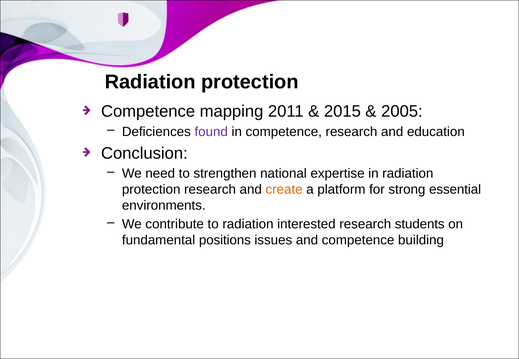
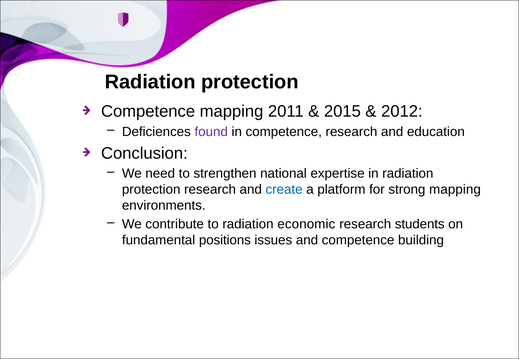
2005: 2005 -> 2012 (402, 111)
create colour: orange -> blue (284, 190)
strong essential: essential -> mapping (455, 190)
interested: interested -> economic (306, 224)
